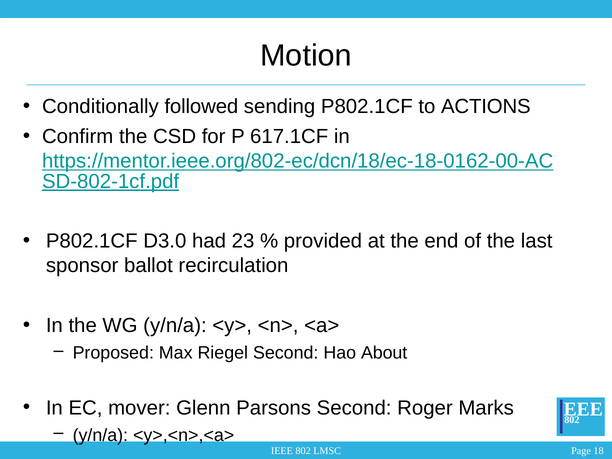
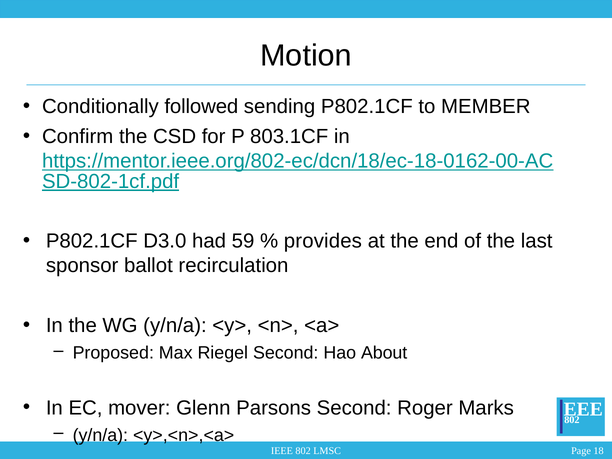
ACTIONS: ACTIONS -> MEMBER (486, 107)
617.1CF: 617.1CF -> 803.1CF (289, 136)
23: 23 -> 59 (243, 241)
provided: provided -> provides (323, 241)
